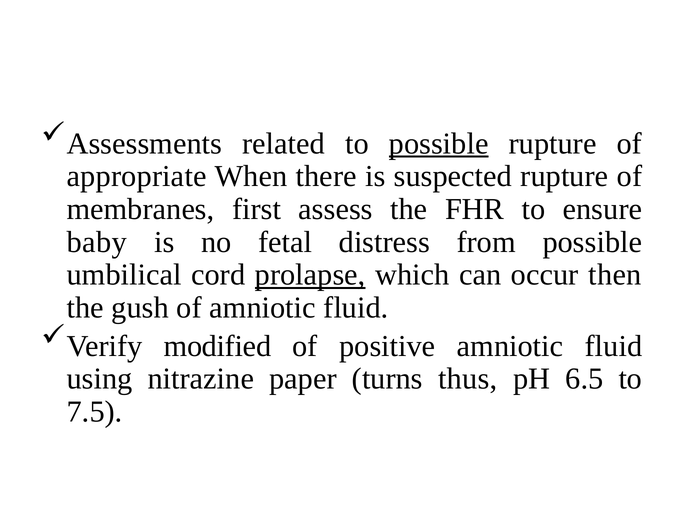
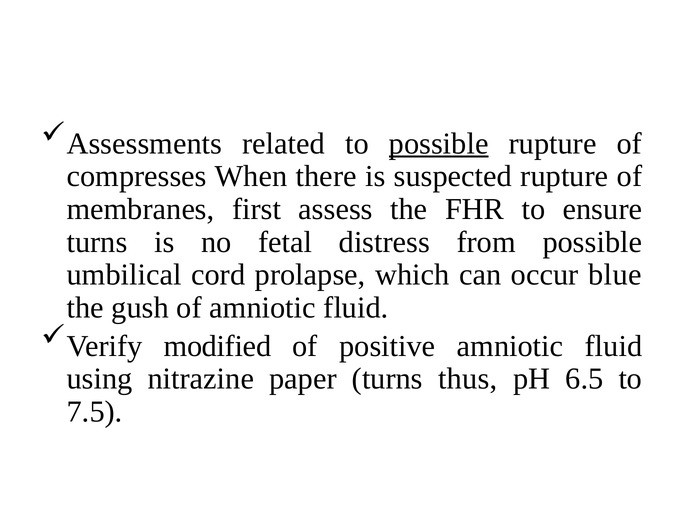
appropriate: appropriate -> compresses (137, 176)
baby: baby -> turns (97, 242)
prolapse underline: present -> none (310, 275)
then: then -> blue (615, 275)
